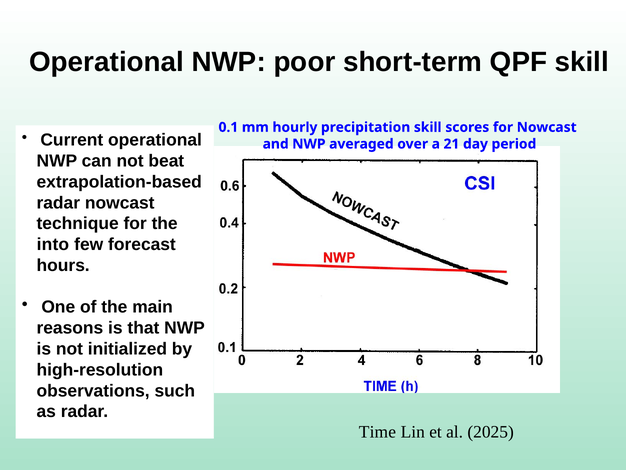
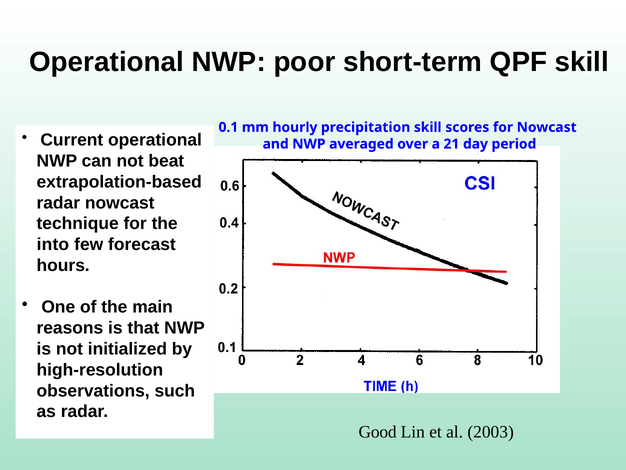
Time: Time -> Good (378, 432)
2025: 2025 -> 2003 (491, 432)
